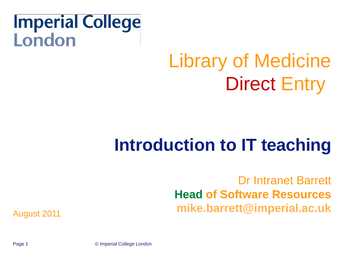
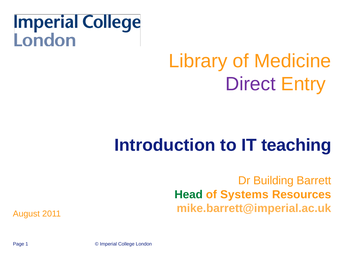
Direct colour: red -> purple (250, 84)
Intranet: Intranet -> Building (273, 181)
Software: Software -> Systems (244, 195)
